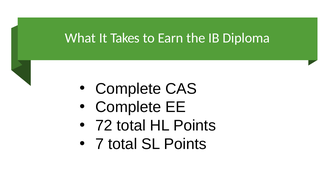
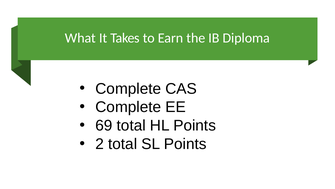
72: 72 -> 69 (104, 125)
7: 7 -> 2 (100, 144)
